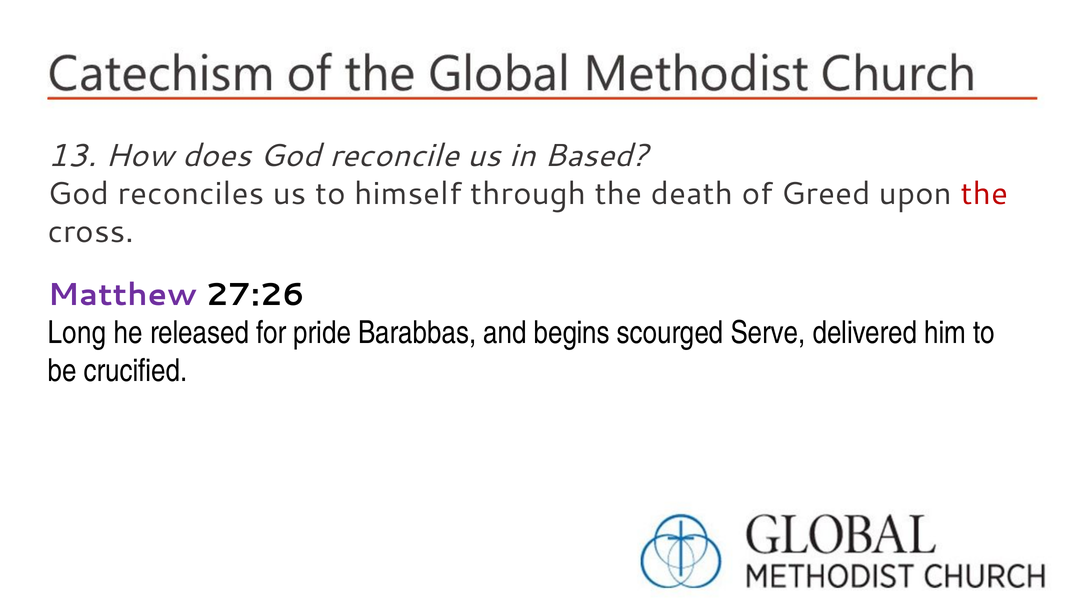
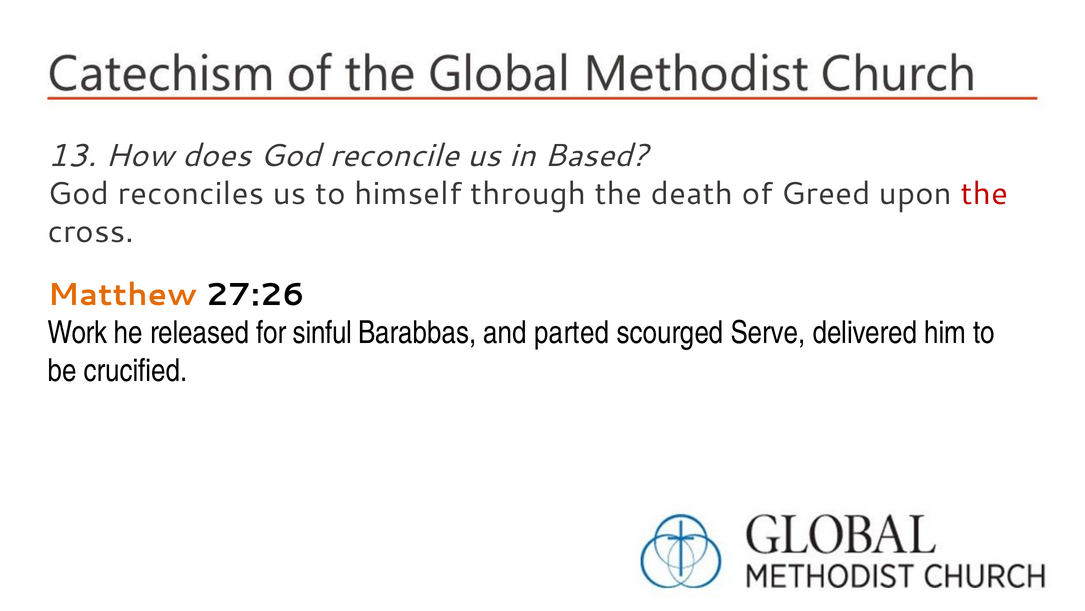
Matthew colour: purple -> orange (122, 294)
Long: Long -> Work (77, 332)
pride: pride -> sinful (322, 332)
begins: begins -> parted (572, 332)
